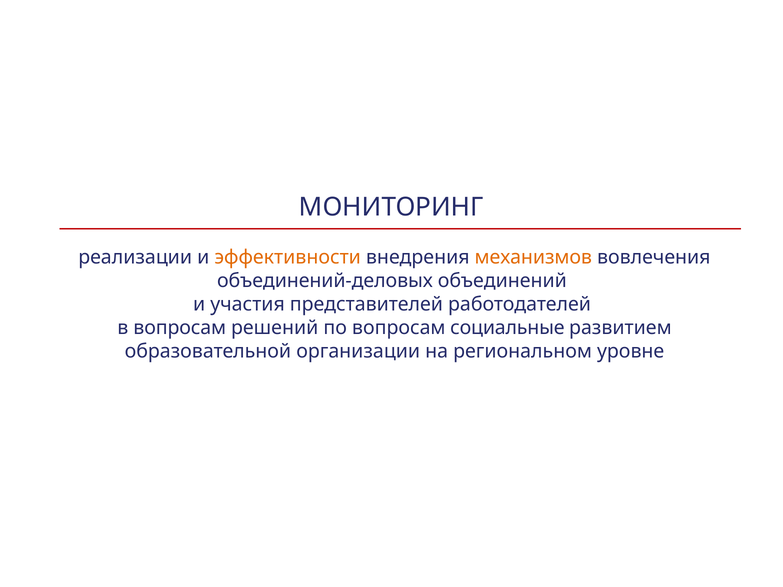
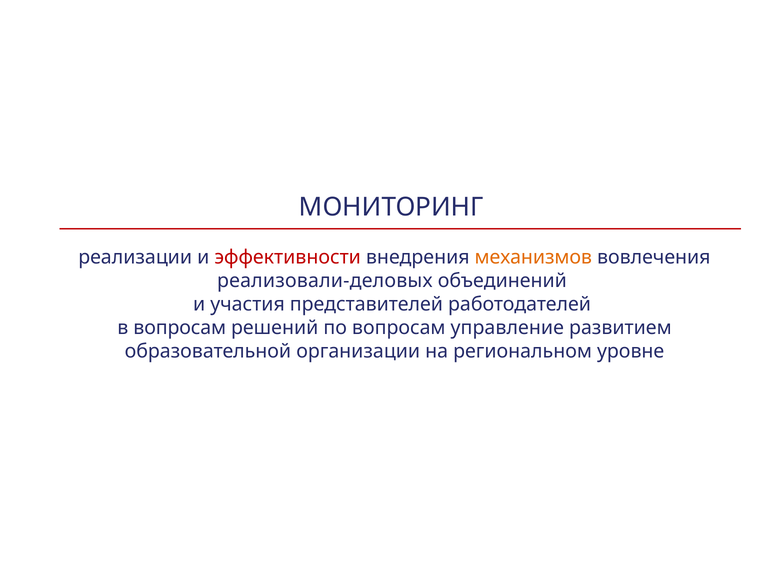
эффективности colour: orange -> red (288, 258)
объединений-деловых: объединений-деловых -> реализовали-деловых (325, 281)
социальные: социальные -> управление (507, 328)
